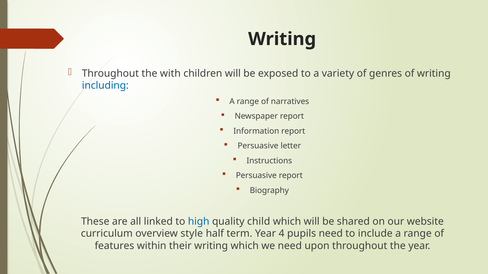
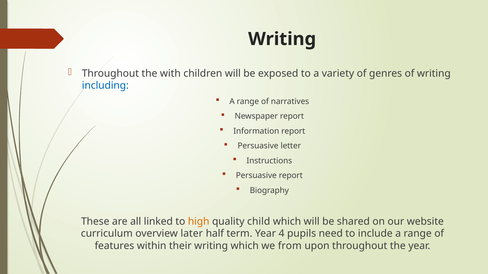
high colour: blue -> orange (199, 222)
style: style -> later (192, 234)
we need: need -> from (290, 246)
